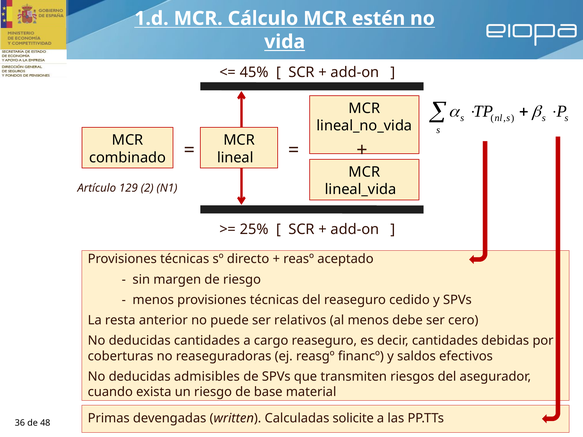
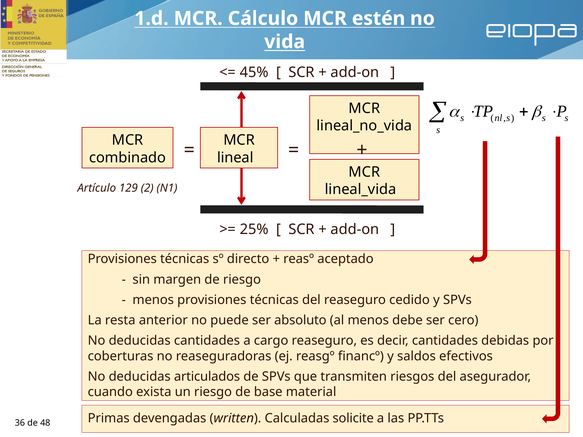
relativos: relativos -> absoluto (300, 320)
admisibles: admisibles -> articulados (207, 377)
